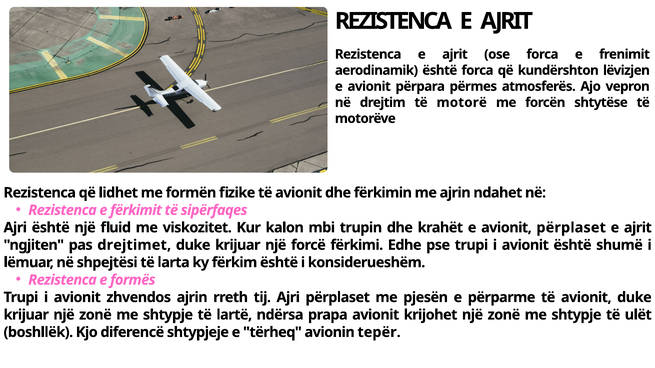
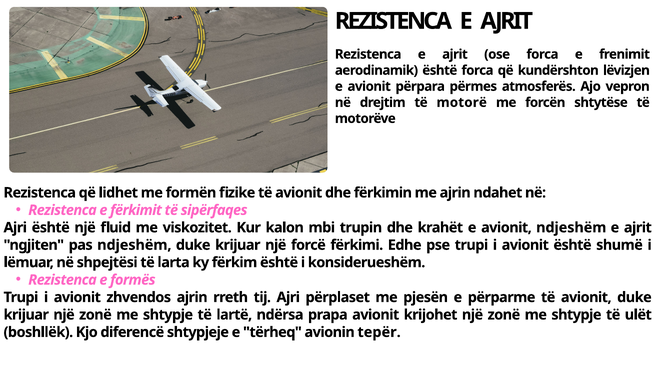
avionit përplaset: përplaset -> ndjeshëm (571, 228)
pas drejtimet: drejtimet -> ndjeshëm (134, 245)
